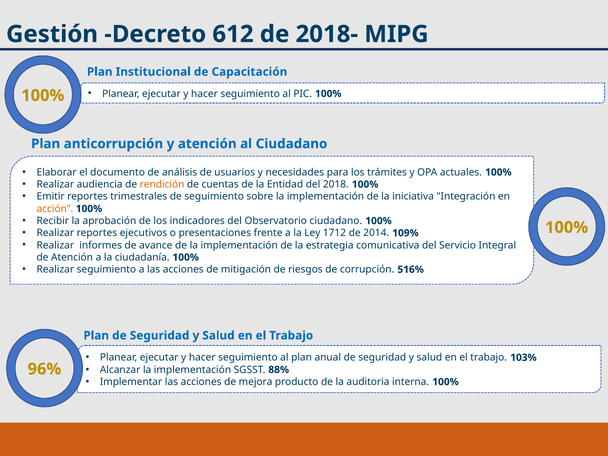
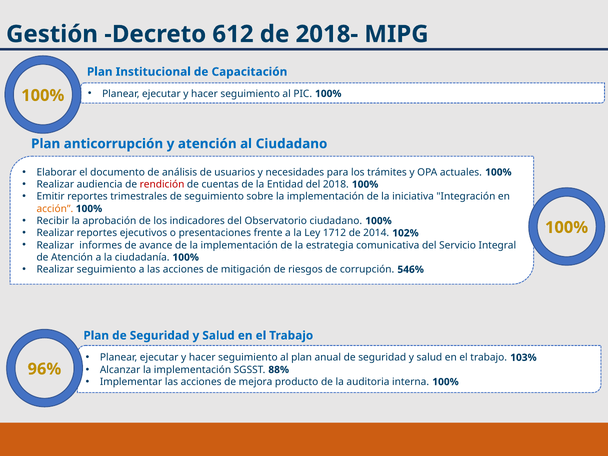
rendición colour: orange -> red (162, 184)
109%: 109% -> 102% (405, 233)
516%: 516% -> 546% (411, 270)
